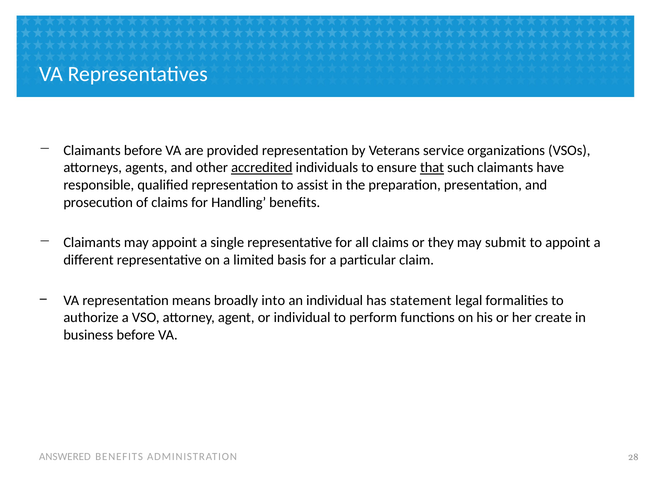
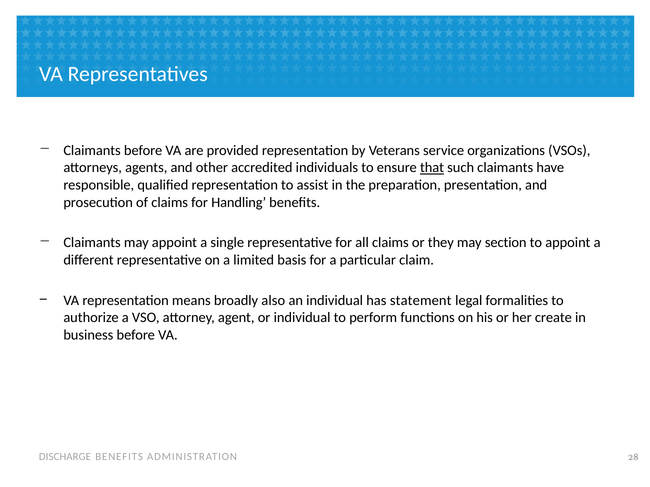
accredited underline: present -> none (262, 168)
submit: submit -> section (506, 243)
into: into -> also (273, 301)
ANSWERED: ANSWERED -> DISCHARGE (65, 457)
